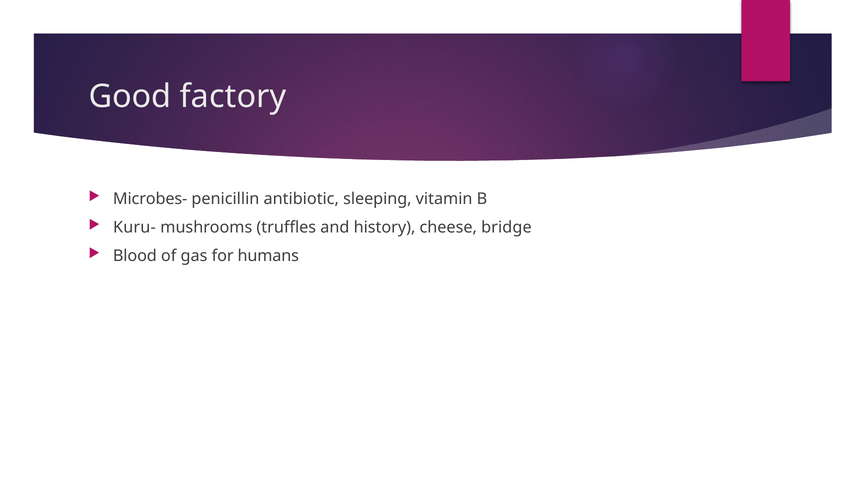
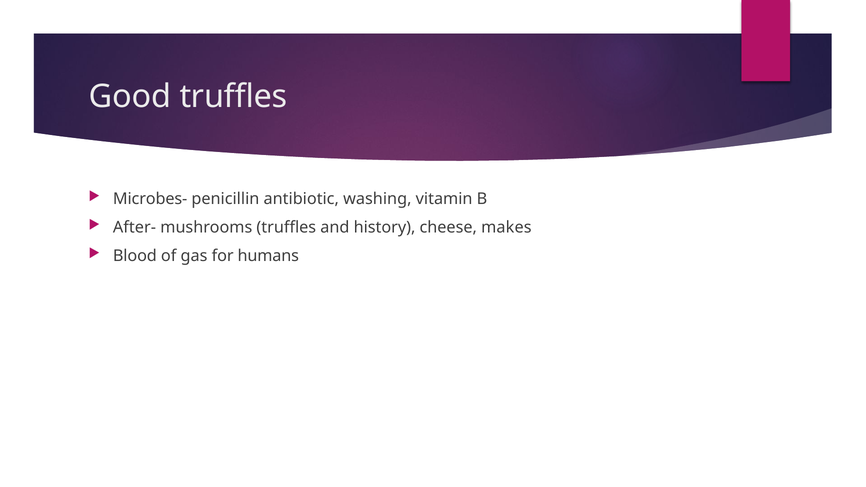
Good factory: factory -> truffles (233, 97)
sleeping: sleeping -> washing (377, 199)
Kuru-: Kuru- -> After- (134, 228)
bridge: bridge -> makes (506, 228)
